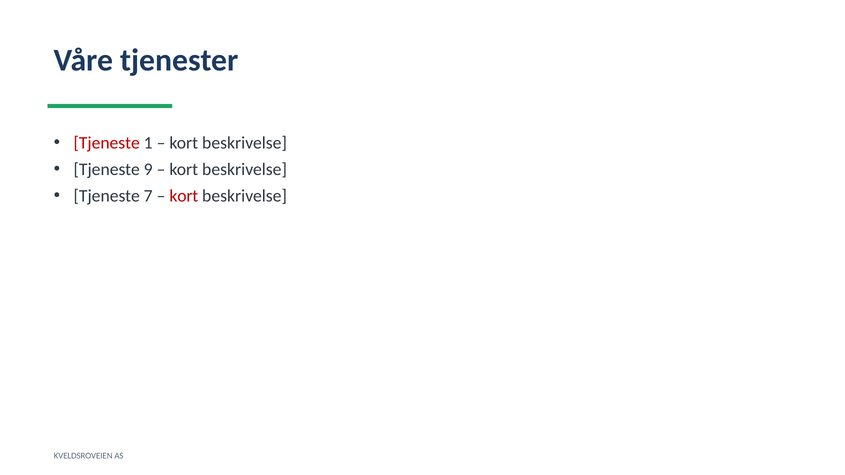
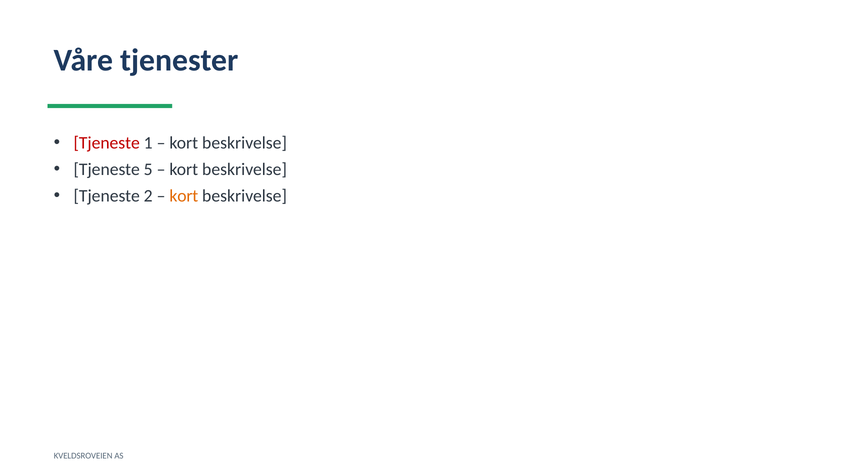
9: 9 -> 5 (148, 170)
7: 7 -> 2 (148, 196)
kort colour: red -> orange (184, 196)
